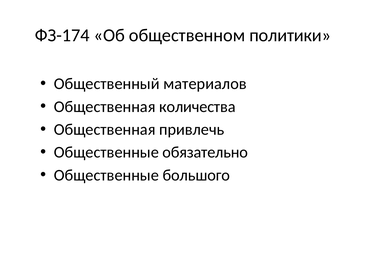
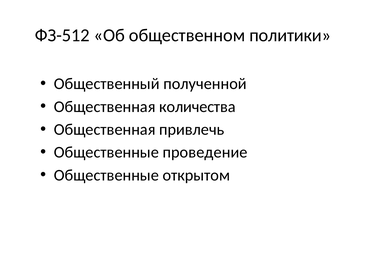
ФЗ-174: ФЗ-174 -> ФЗ-512 (62, 35)
материалов: материалов -> полученной (205, 84)
обязательно: обязательно -> проведение (205, 152)
большого: большого -> открытом (196, 175)
